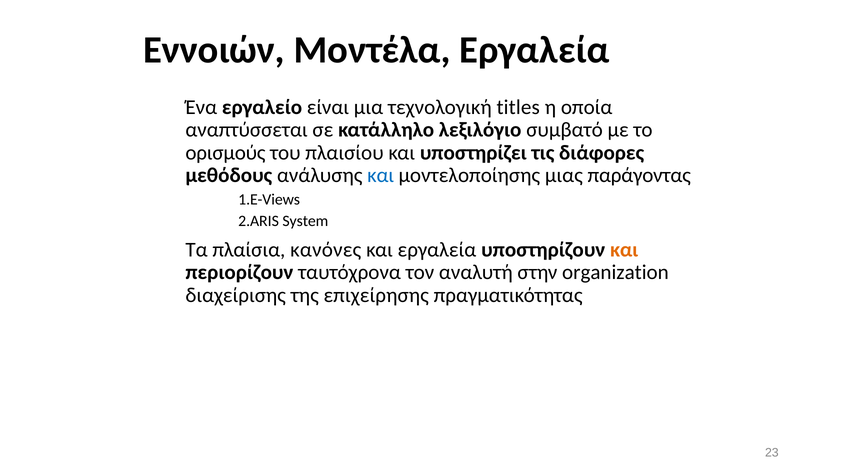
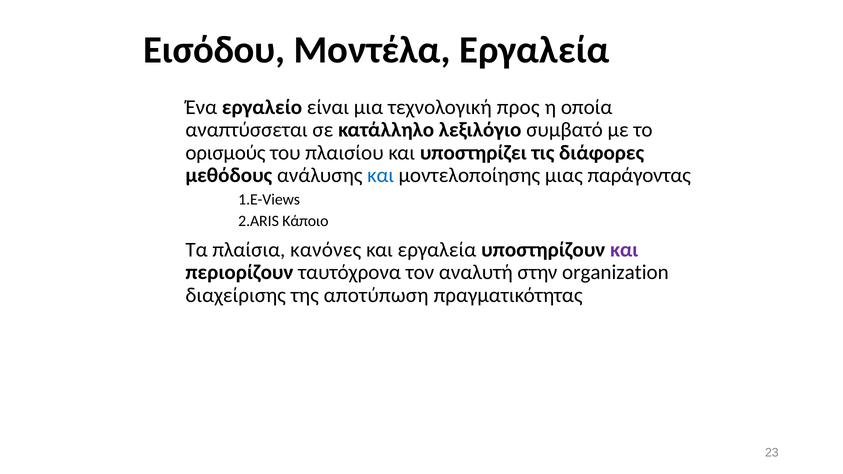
Εννοιών: Εννοιών -> Εισόδου (214, 50)
titles: titles -> προς (518, 107)
System: System -> Κάποιο (305, 221)
και colour: orange -> purple (624, 250)
επιχείρησης: επιχείρησης -> αποτύπωση (376, 295)
